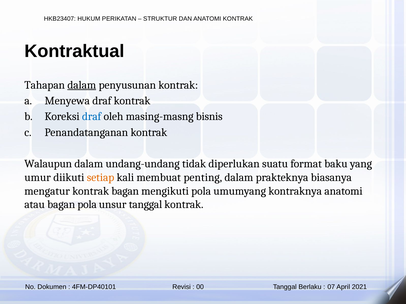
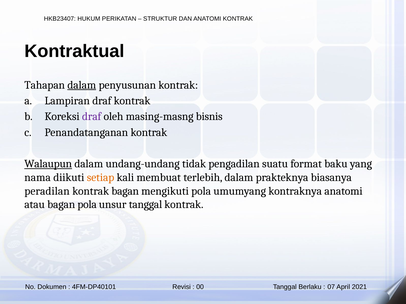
Menyewa: Menyewa -> Lampiran (67, 101)
draf colour: blue -> purple (92, 117)
Walaupun underline: none -> present (48, 164)
diperlukan: diperlukan -> pengadilan (234, 164)
umur: umur -> nama (38, 178)
penting: penting -> terlebih (203, 178)
mengatur: mengatur -> peradilan (47, 191)
